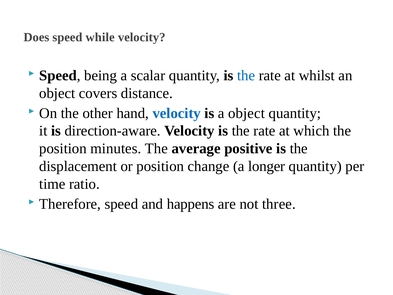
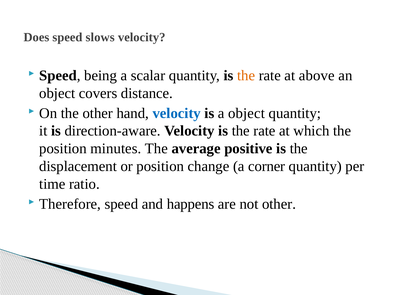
while: while -> slows (100, 37)
the colour: blue -> orange (246, 75)
whilst: whilst -> above (317, 75)
longer: longer -> corner (267, 166)
not three: three -> other (279, 204)
